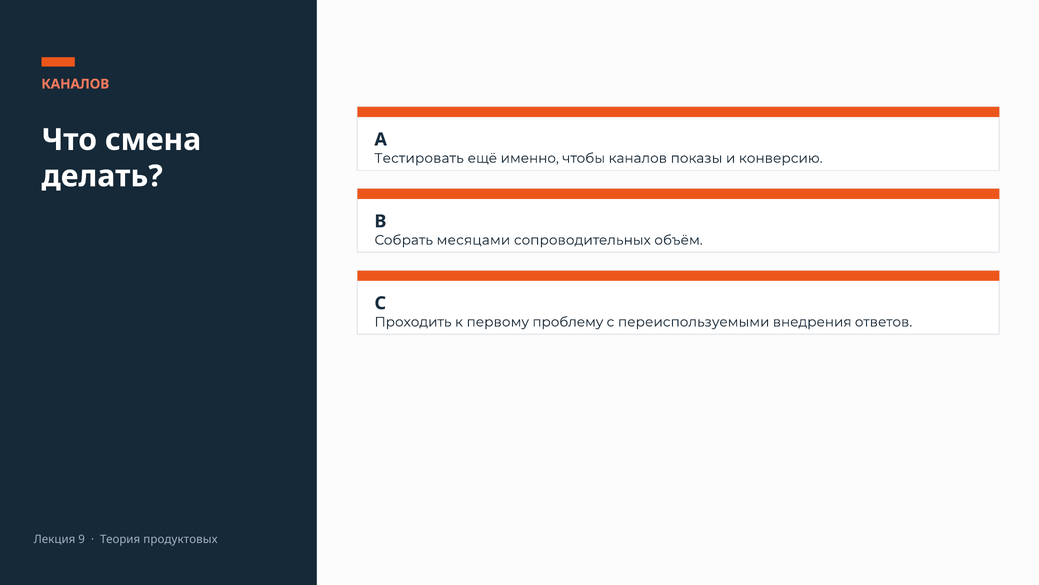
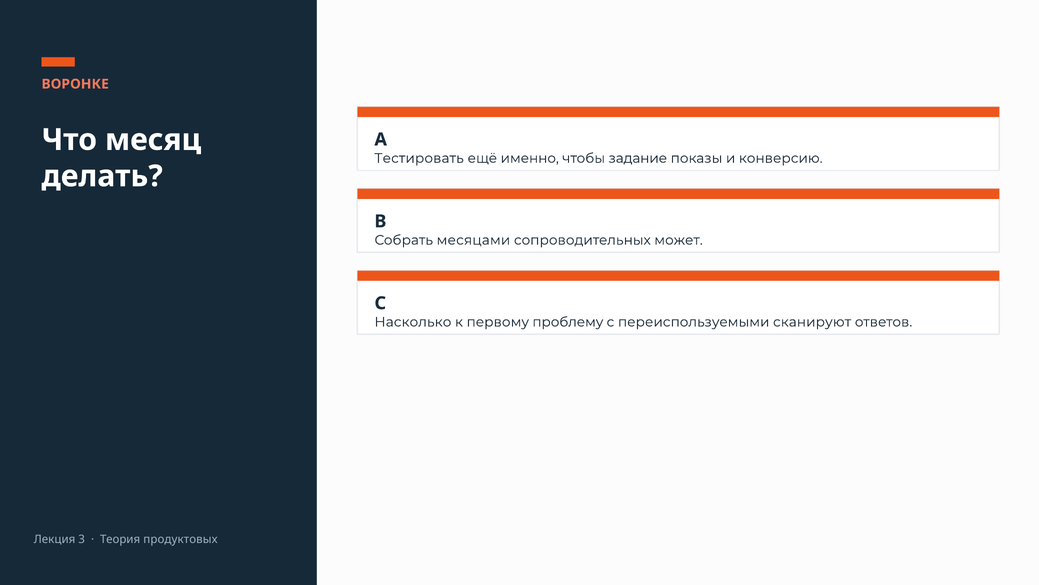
КАНАЛОВ: КАНАЛОВ -> ВОРОНКЕ (75, 84)
смена: смена -> месяц (153, 140)
чтобы каналов: каналов -> задание (638, 158)
объём: объём -> может (678, 240)
Проходить: Проходить -> Насколько (413, 322)
внедрения: внедрения -> сканируют (812, 322)
9: 9 -> 3 (82, 539)
